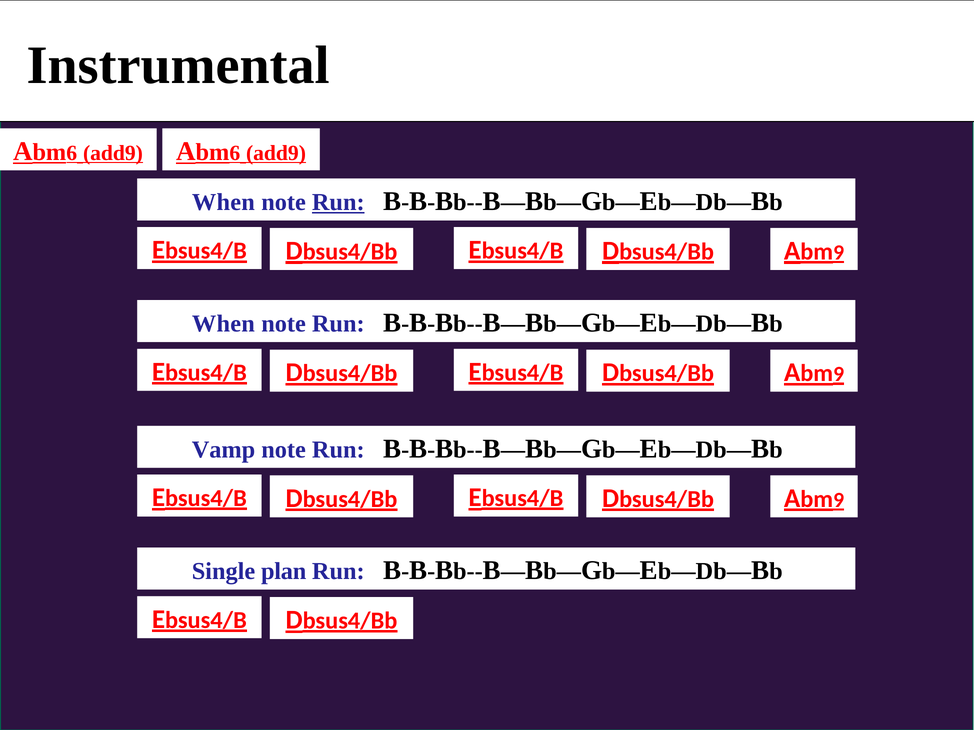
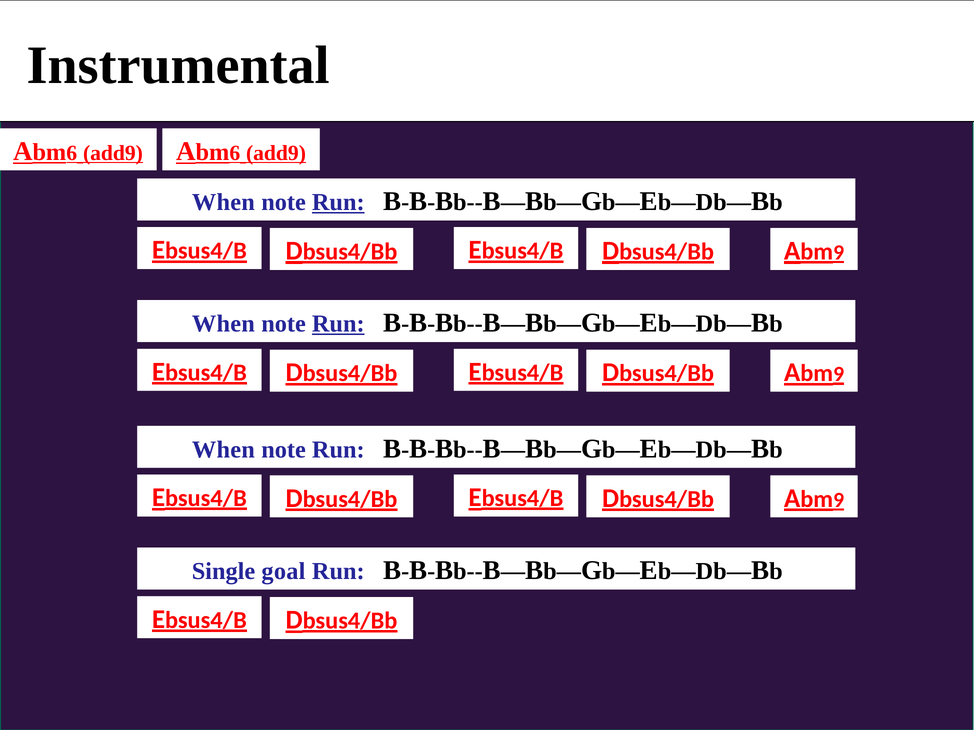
Run underline: none -> present (338, 324)
Vamp: Vamp -> When (223, 450)
plan: plan -> goal (283, 572)
